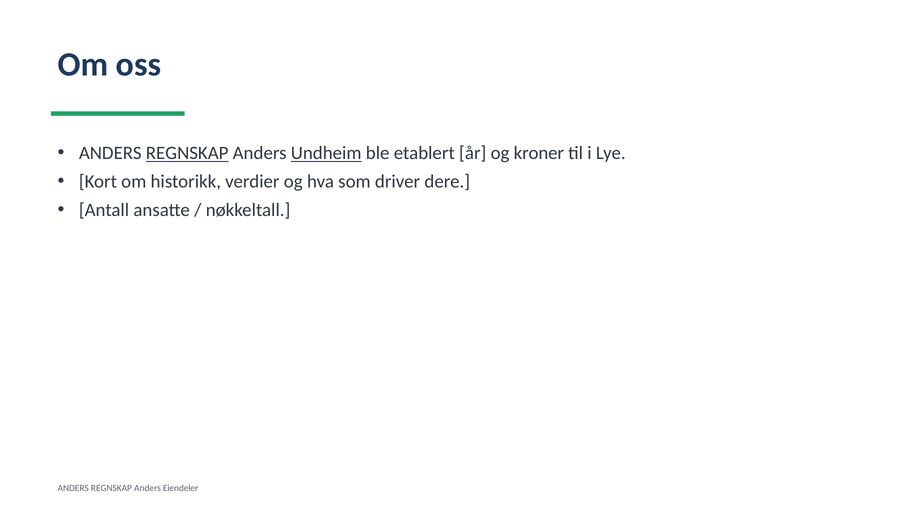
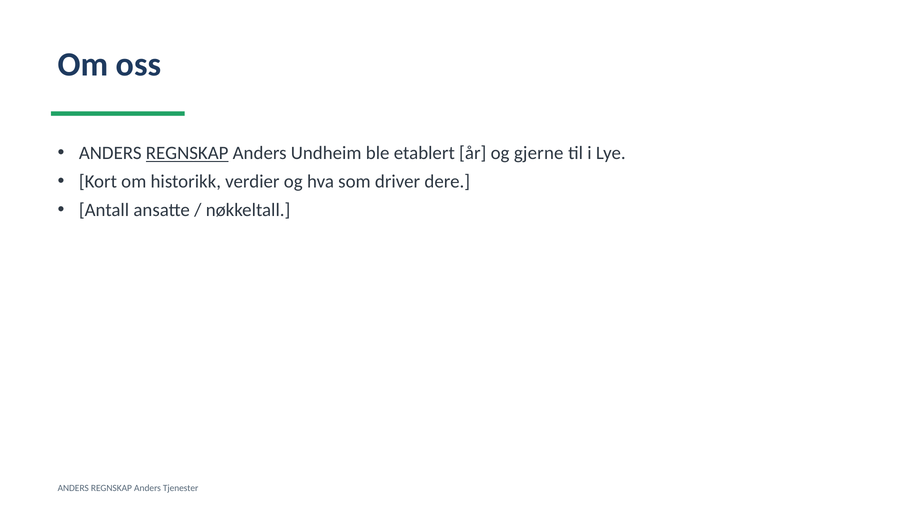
Undheim underline: present -> none (326, 153)
kroner: kroner -> gjerne (539, 153)
Eiendeler: Eiendeler -> Tjenester (181, 489)
